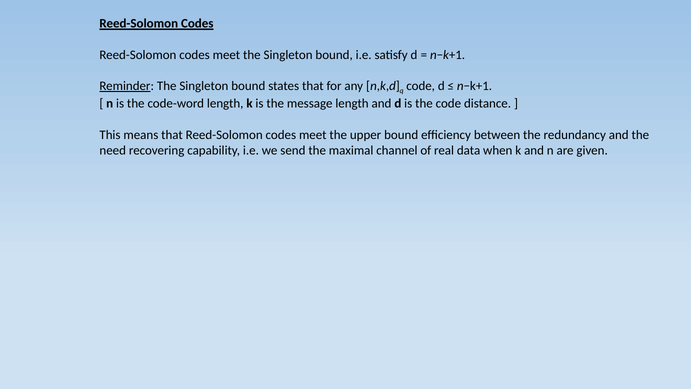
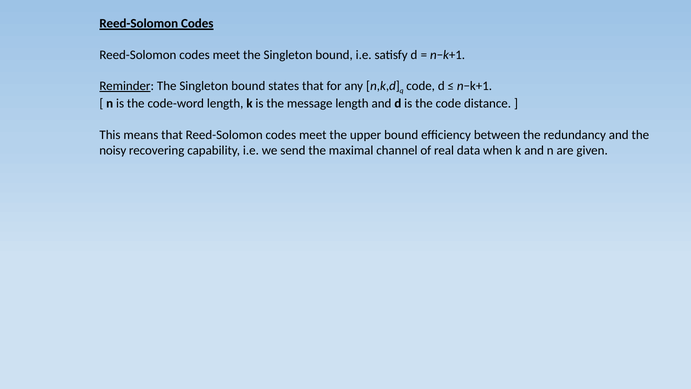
need: need -> noisy (113, 150)
